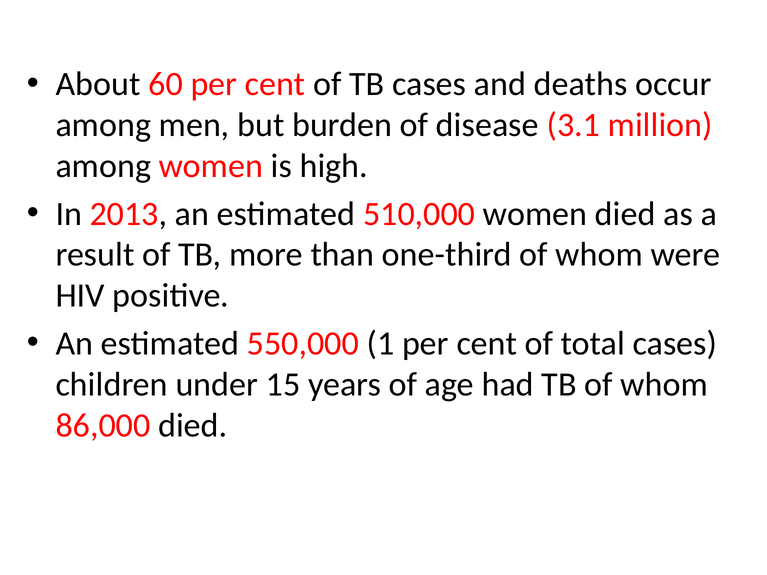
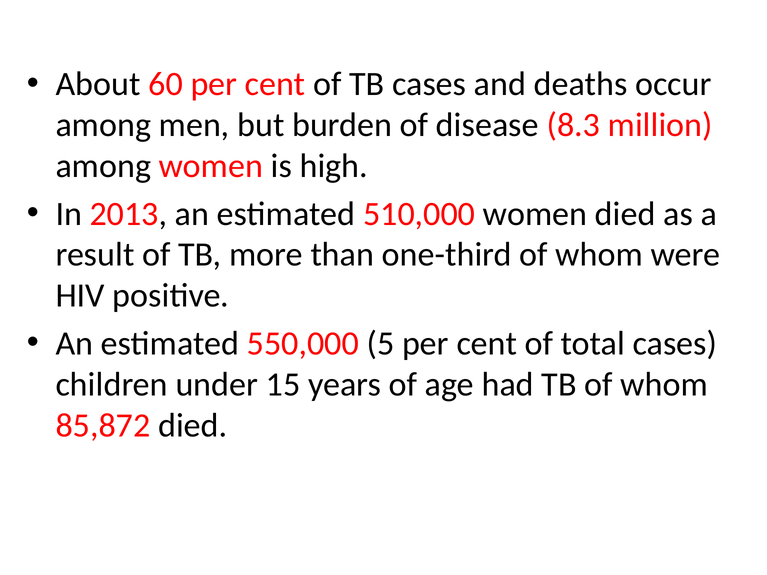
3.1: 3.1 -> 8.3 (573, 125)
1: 1 -> 5 (381, 344)
86,000: 86,000 -> 85,872 (103, 425)
